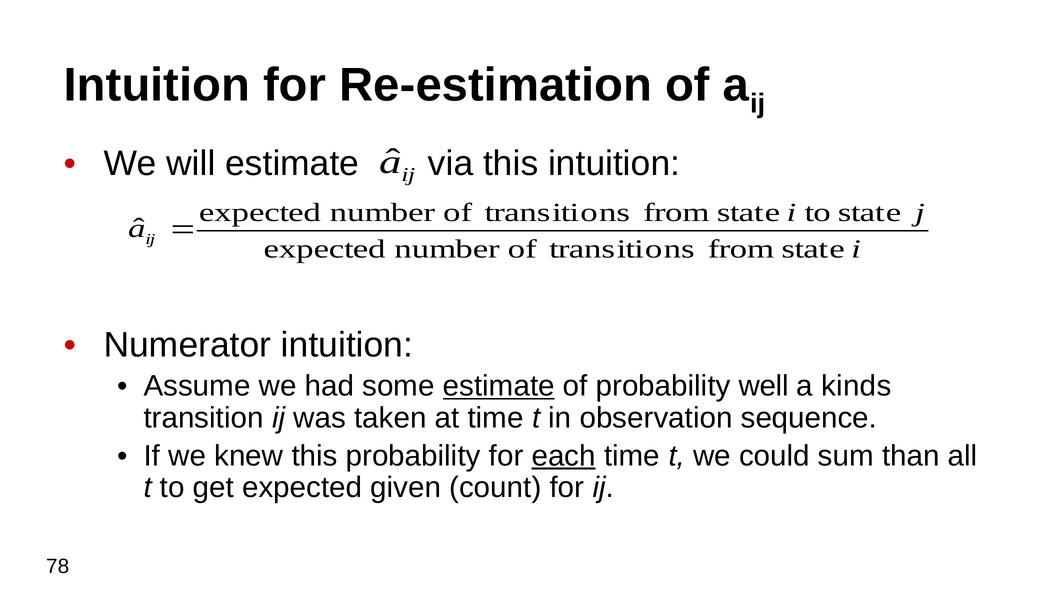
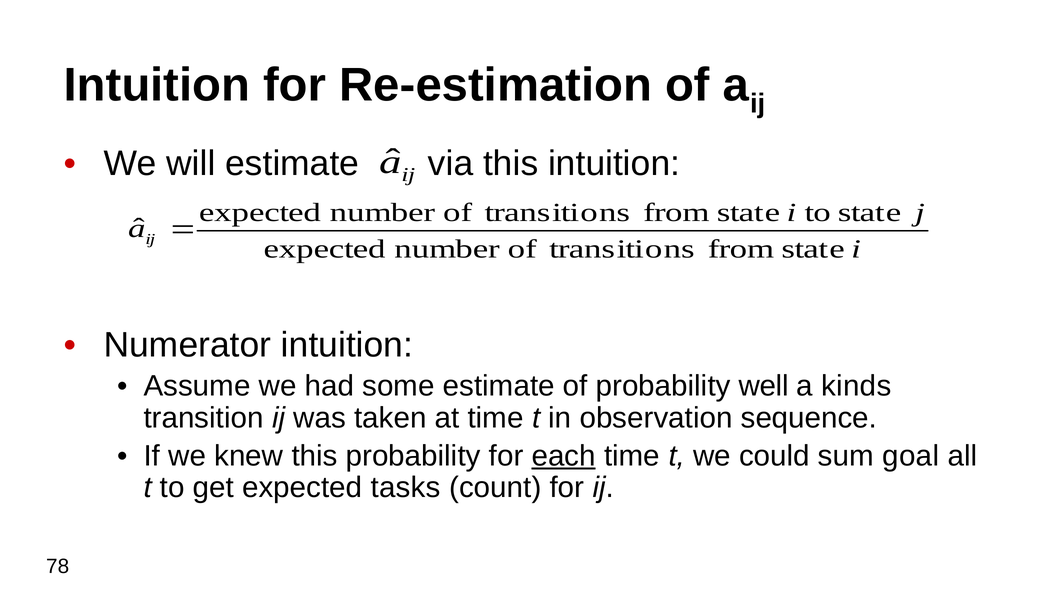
estimate underline: present -> none (499, 386)
than: than -> goal (911, 456)
given: given -> tasks (406, 488)
